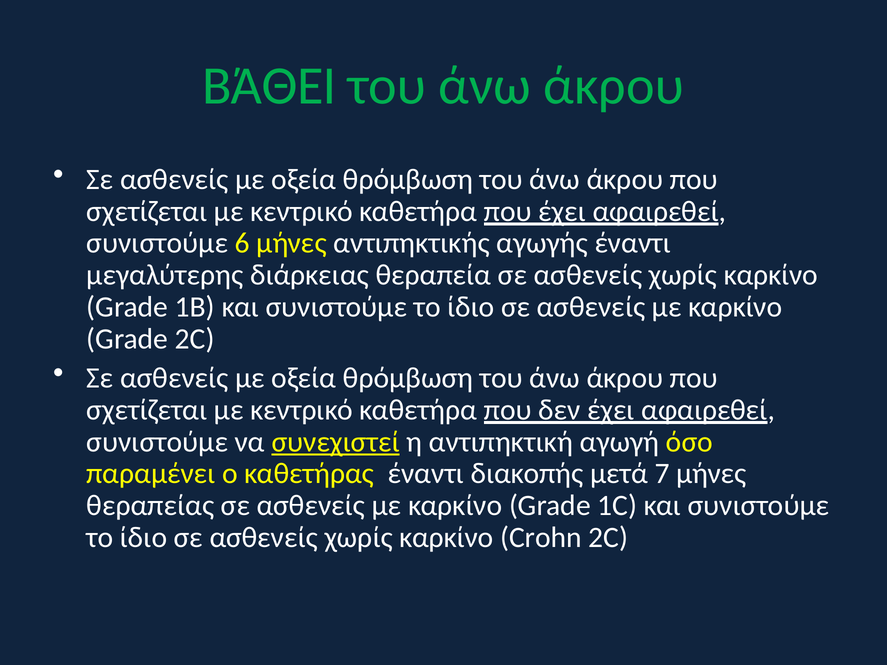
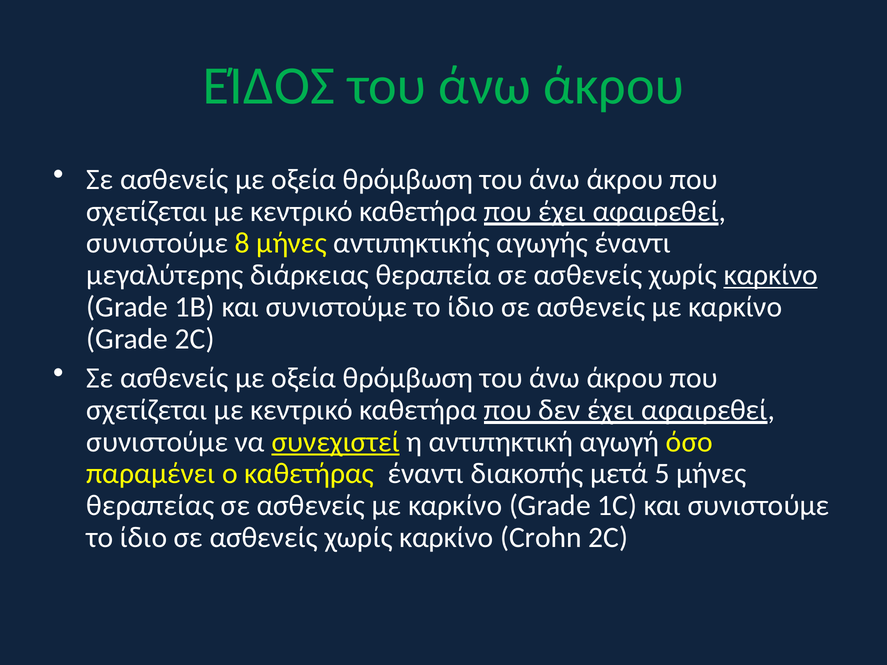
ΒΆΘΕΙ: ΒΆΘΕΙ -> ΕΊΔΟΣ (269, 86)
6: 6 -> 8 (242, 243)
καρκίνο underline: none -> present (771, 275)
7: 7 -> 5 (662, 474)
